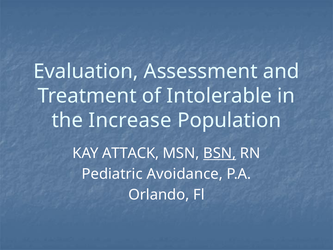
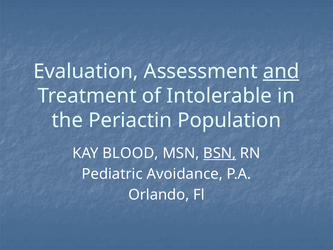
and underline: none -> present (281, 71)
Increase: Increase -> Periactin (130, 120)
ATTACK: ATTACK -> BLOOD (130, 153)
